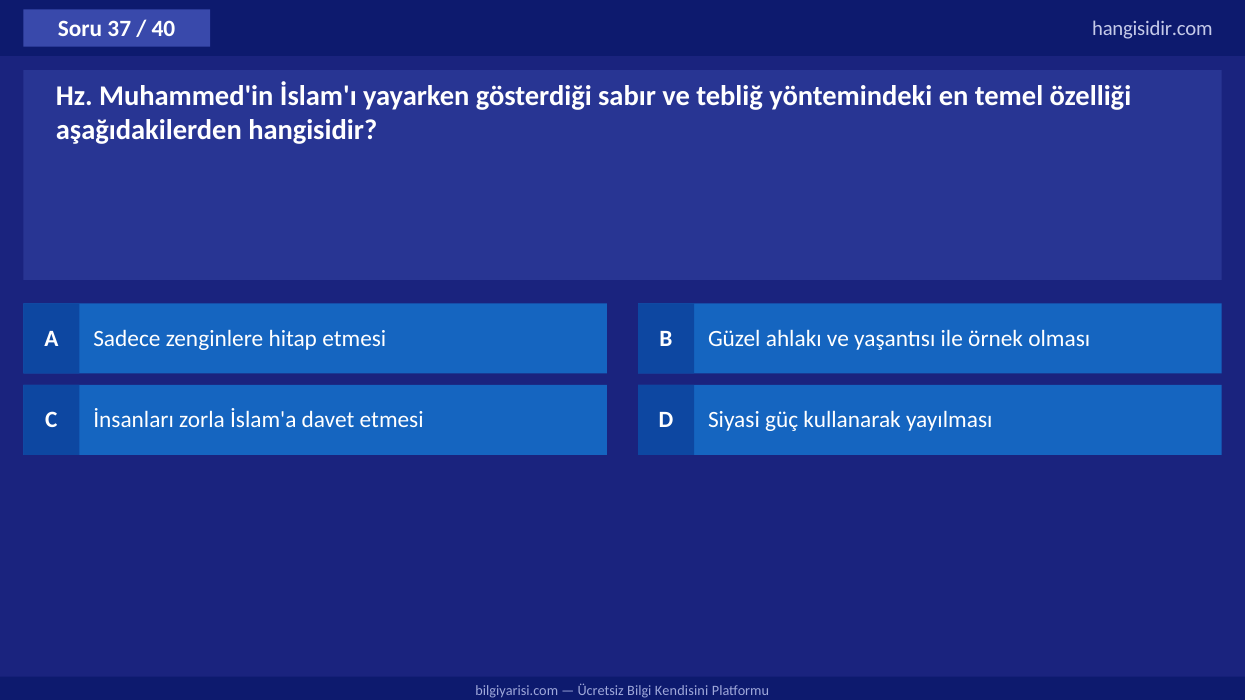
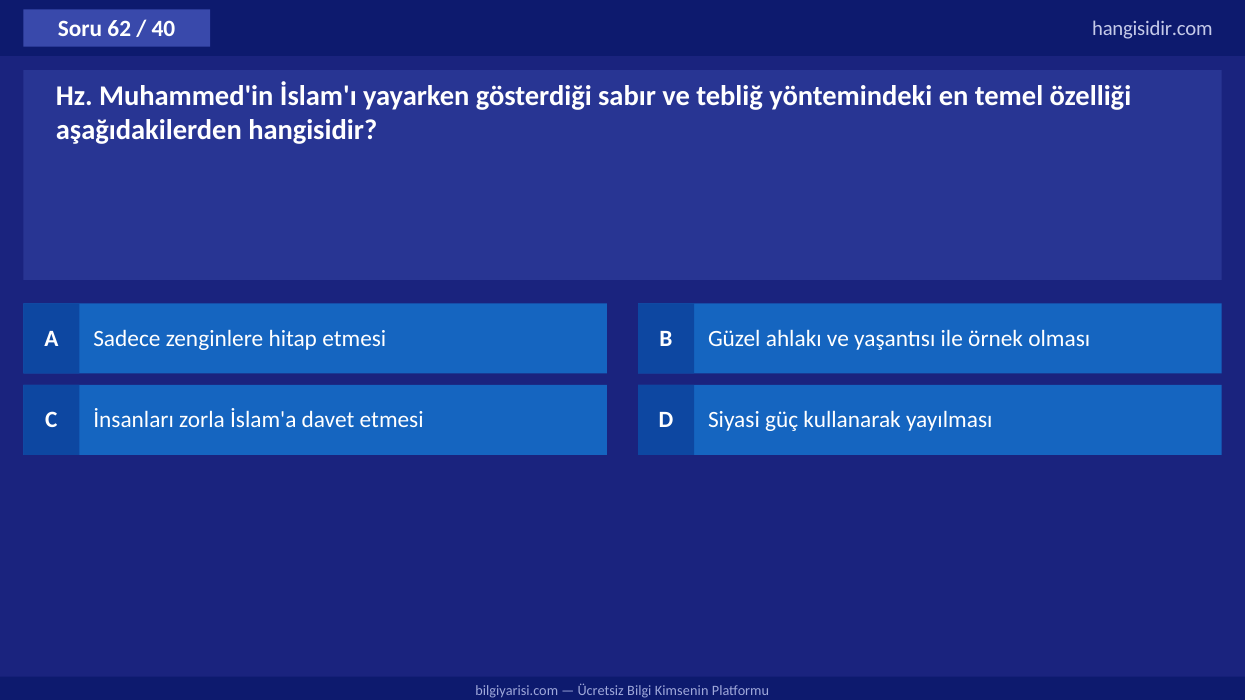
37: 37 -> 62 (119, 28)
Kendisini: Kendisini -> Kimsenin (682, 691)
